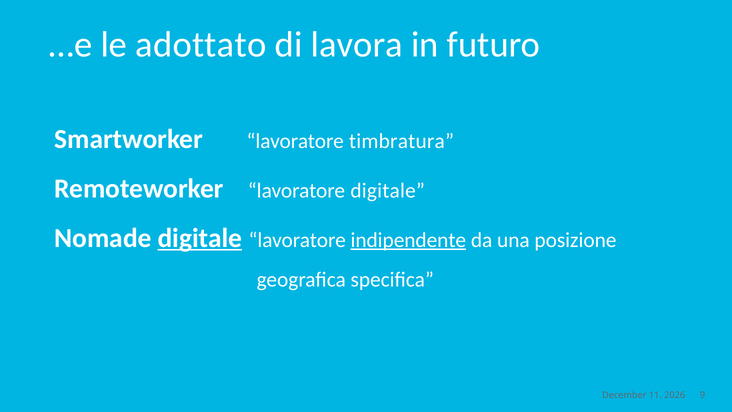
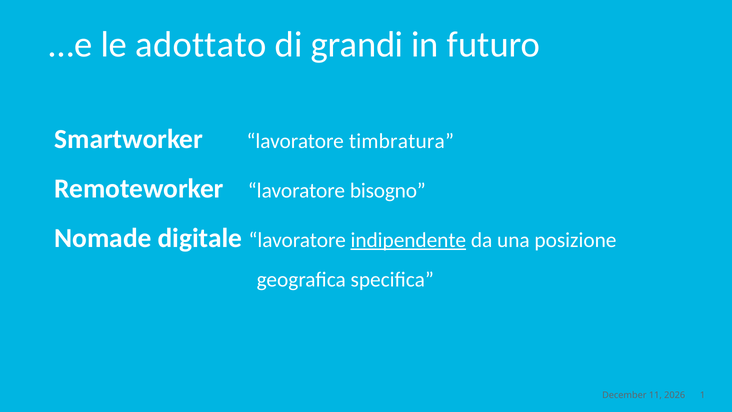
lavora: lavora -> grandi (357, 45)
lavoratore digitale: digitale -> bisogno (388, 190)
digitale underline: present -> none (200, 238)
9: 9 -> 1 (702, 395)
